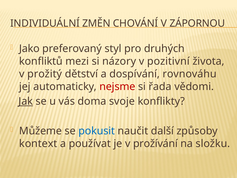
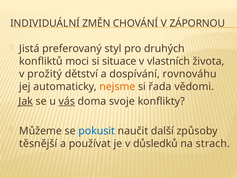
Jako: Jako -> Jistá (29, 49)
mezi: mezi -> moci (77, 61)
názory: názory -> situace (119, 61)
pozitivní: pozitivní -> vlastních (168, 61)
nejsme colour: red -> orange (117, 86)
vás underline: none -> present (67, 101)
kontext: kontext -> těsnější (38, 143)
prožívání: prožívání -> důsledků (155, 143)
složku: složku -> strach (213, 143)
